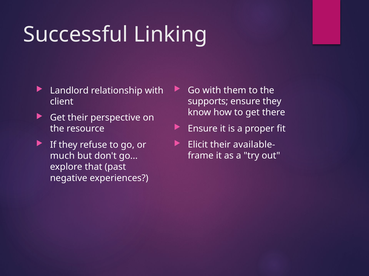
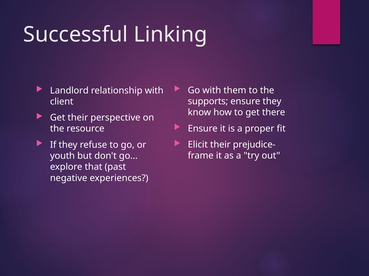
available-: available- -> prejudice- (254, 145)
much: much -> youth (62, 156)
